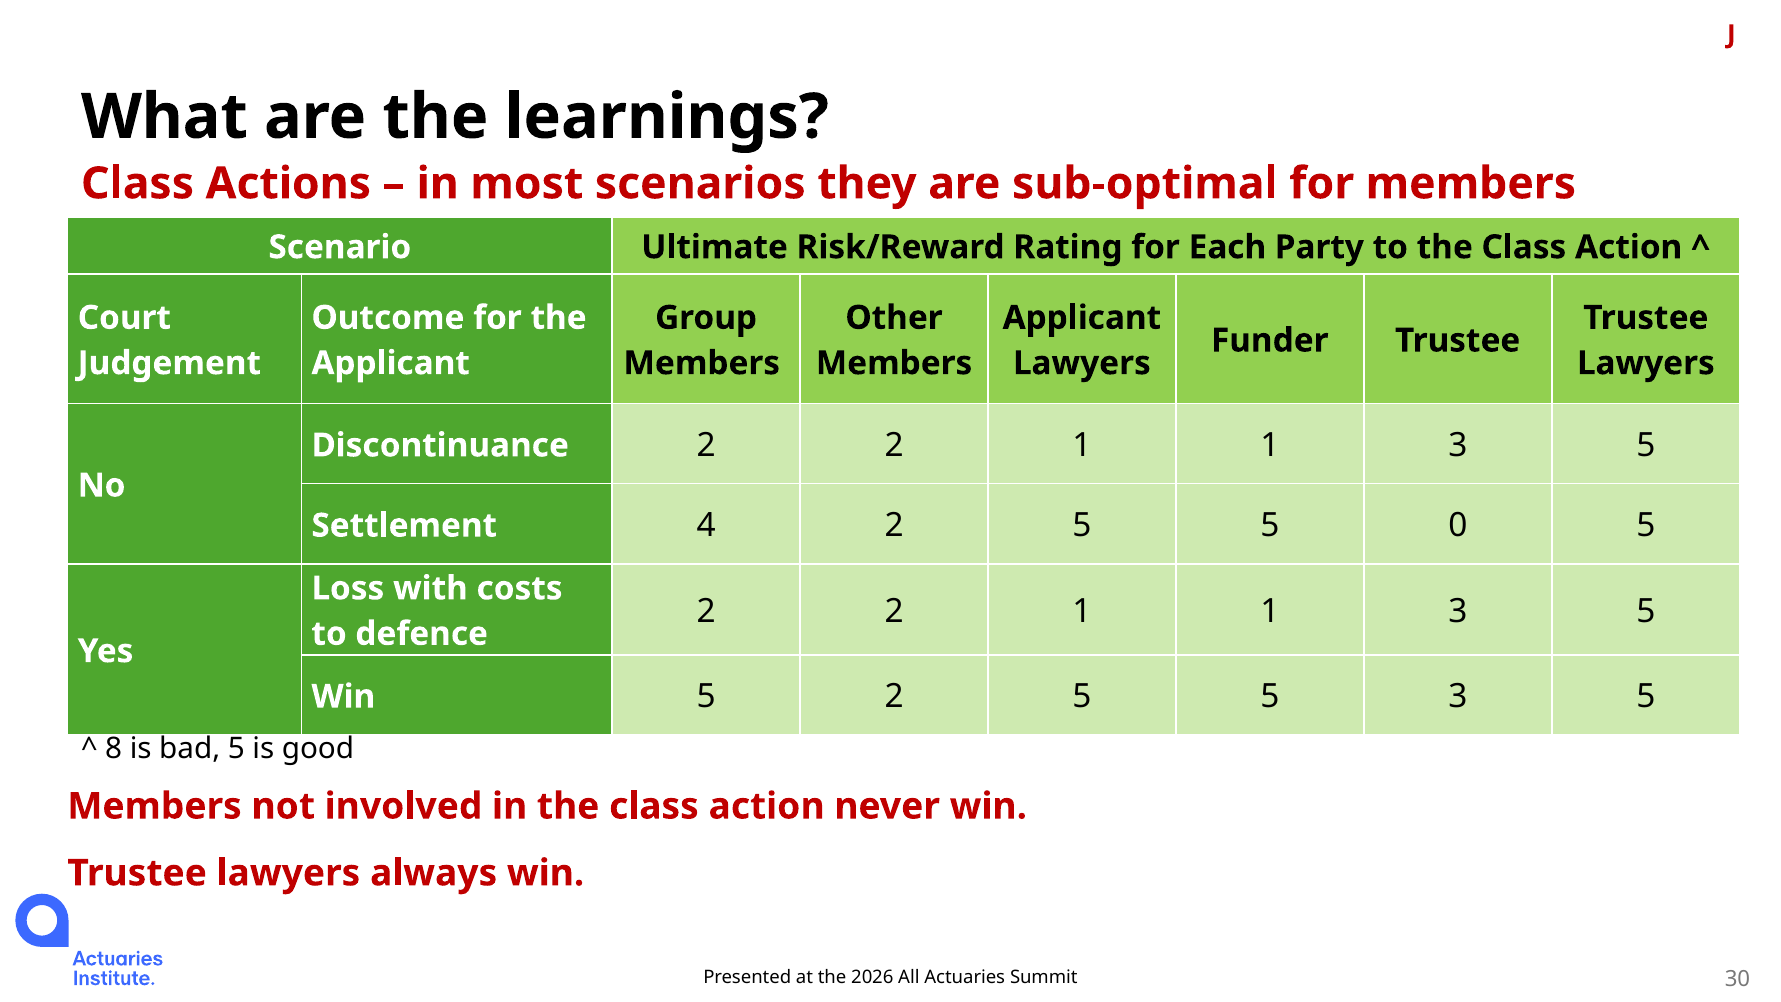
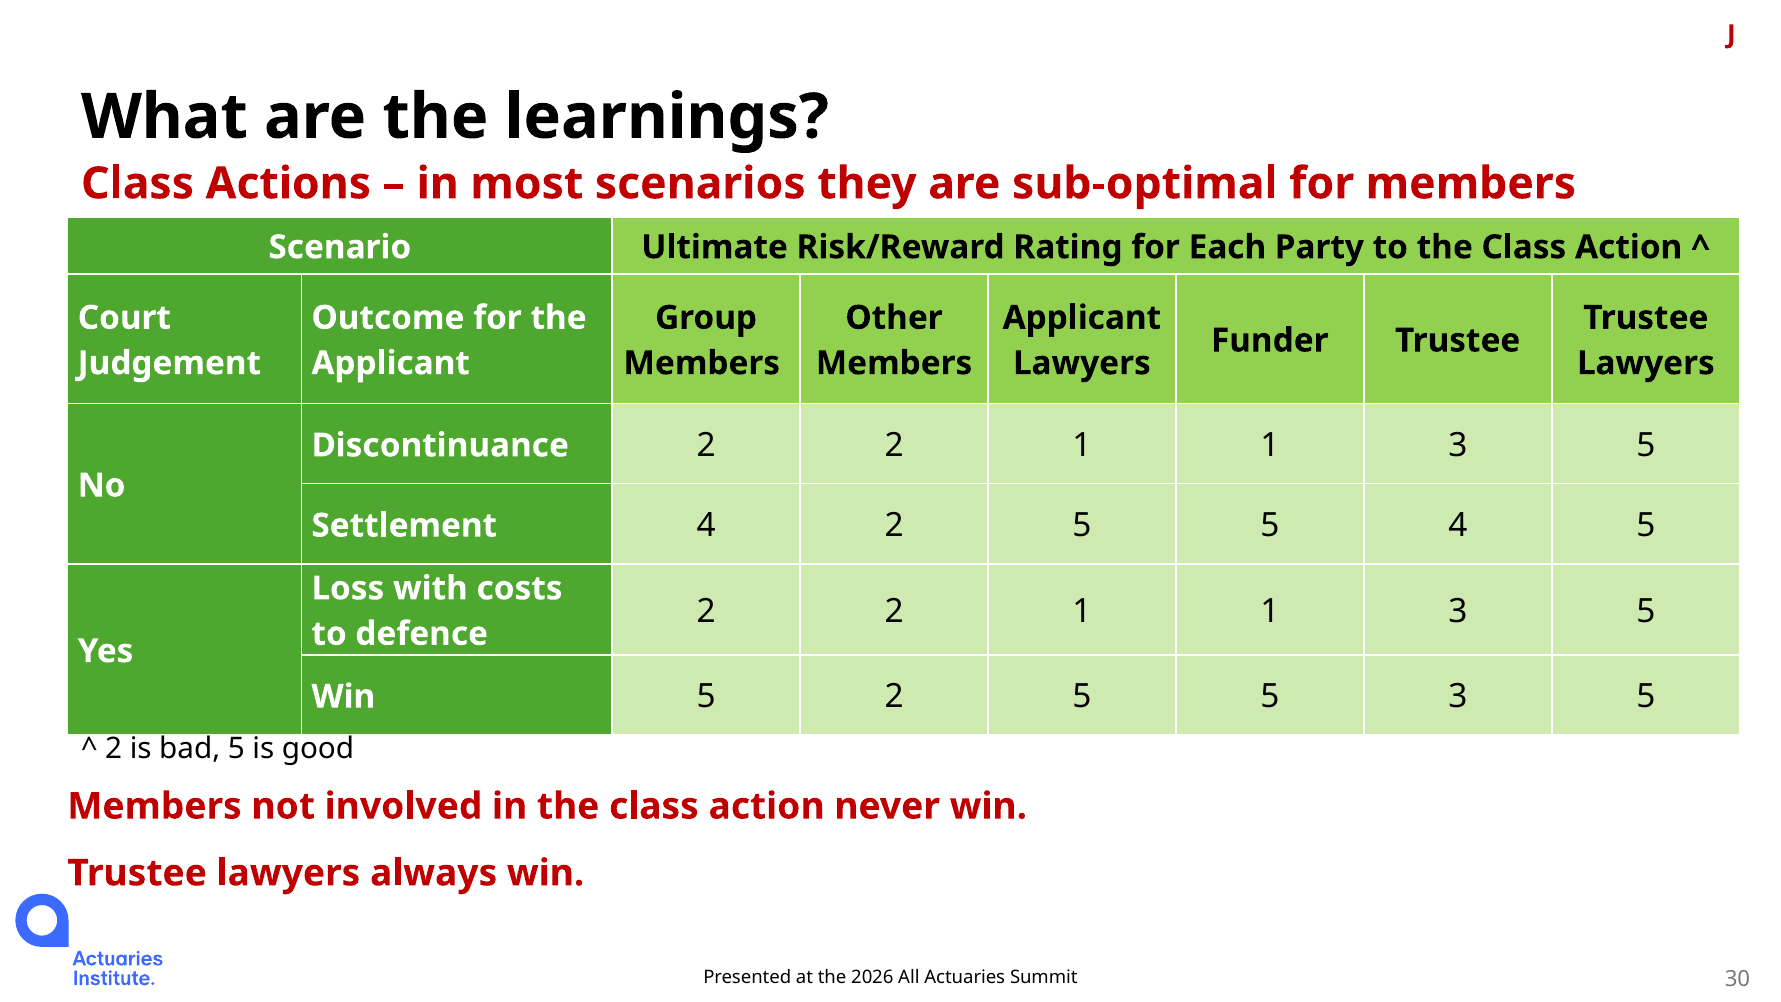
5 0: 0 -> 4 (1458, 525)
8: 8 -> 2 (114, 748)
